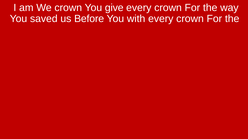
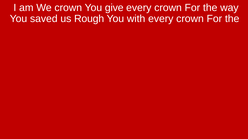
Before: Before -> Rough (89, 19)
